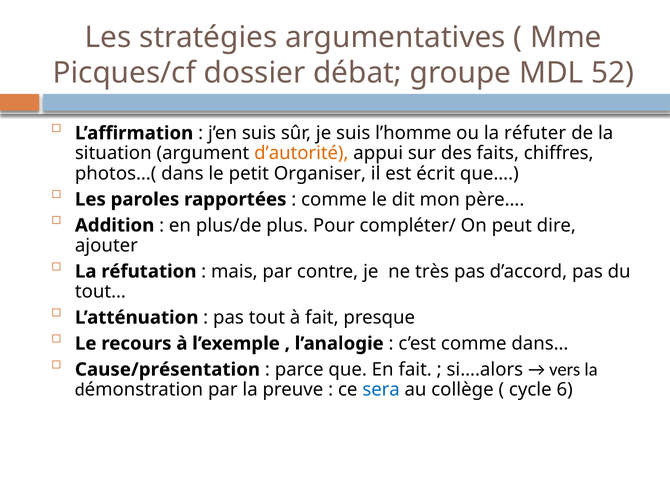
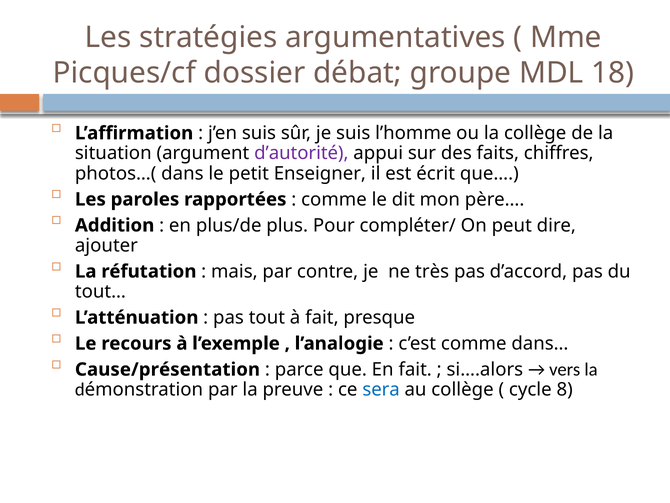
52: 52 -> 18 (613, 73)
la réfuter: réfuter -> collège (535, 133)
d’autorité colour: orange -> purple (301, 153)
Organiser: Organiser -> Enseigner (320, 173)
6: 6 -> 8 (565, 389)
